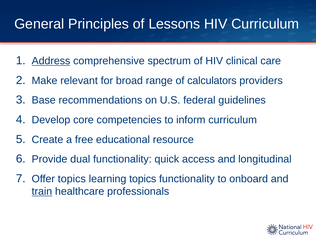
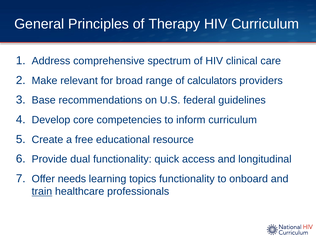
Lessons: Lessons -> Therapy (174, 24)
Address underline: present -> none (51, 61)
Offer topics: topics -> needs (72, 179)
